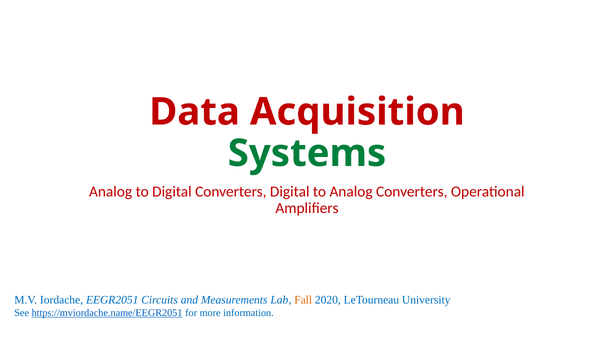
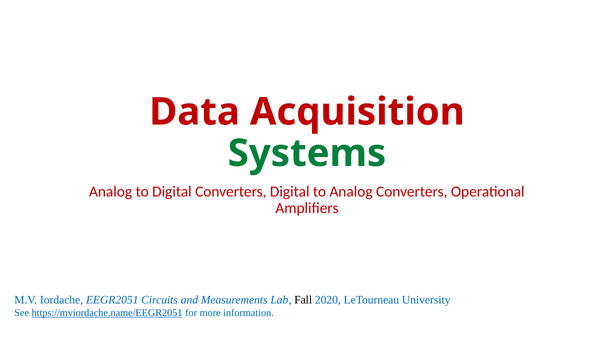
Fall colour: orange -> black (303, 300)
